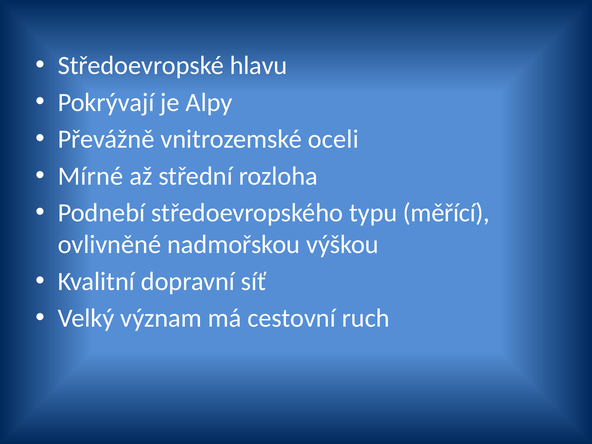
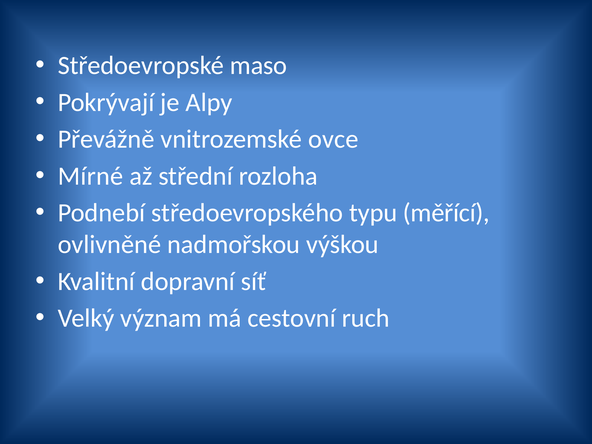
hlavu: hlavu -> maso (259, 65)
oceli: oceli -> ovce (333, 139)
